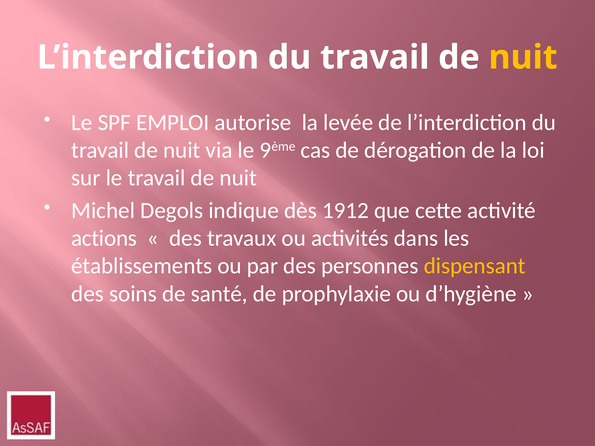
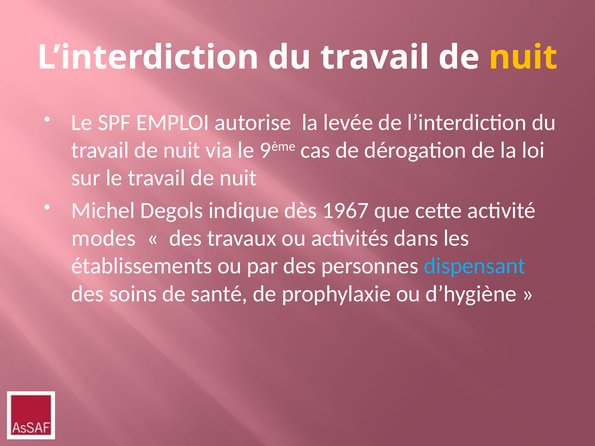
1912: 1912 -> 1967 (345, 211)
actions: actions -> modes (104, 238)
dispensant colour: yellow -> light blue (475, 266)
